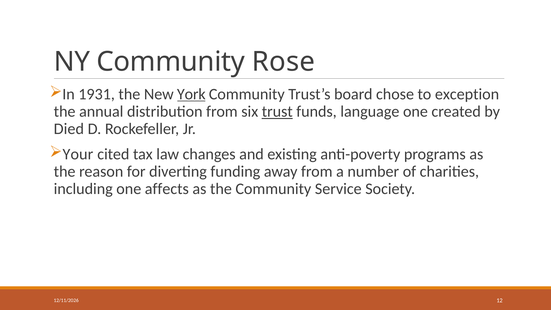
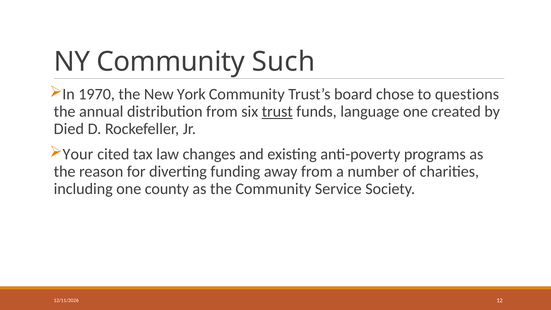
Rose: Rose -> Such (283, 62)
1931: 1931 -> 1970 (97, 94)
York underline: present -> none (191, 94)
exception: exception -> questions (467, 94)
affects: affects -> county (167, 189)
